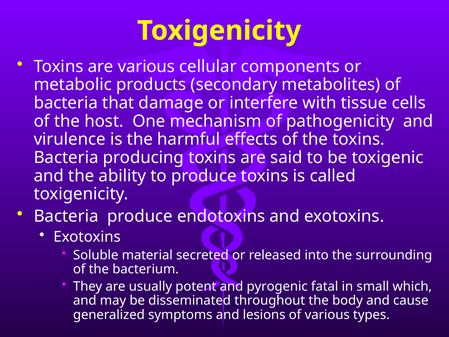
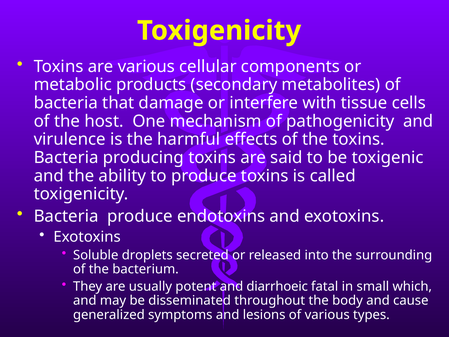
material: material -> droplets (147, 255)
pyrogenic: pyrogenic -> diarrhoeic (277, 286)
